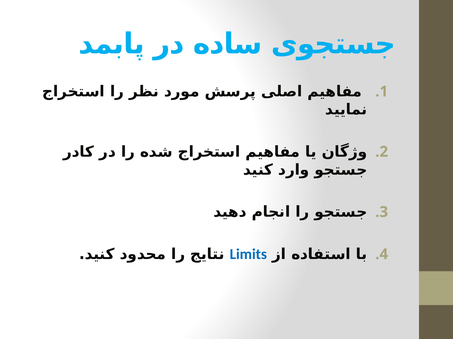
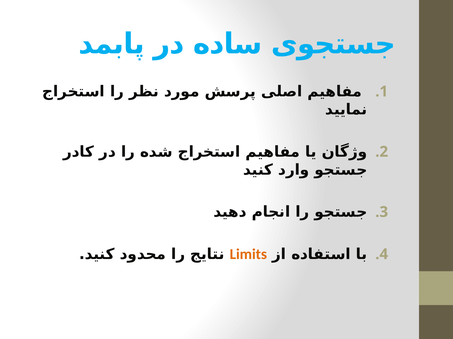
Limits colour: blue -> orange (248, 255)
